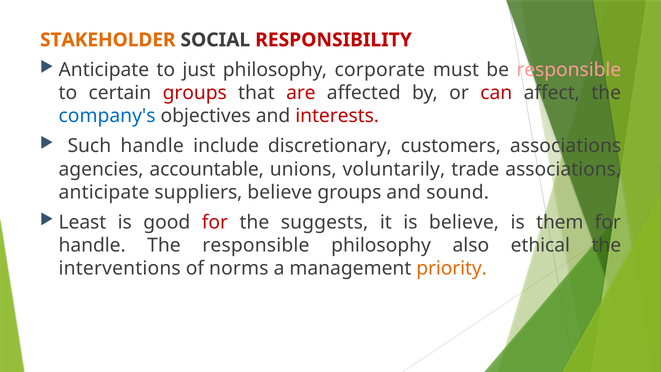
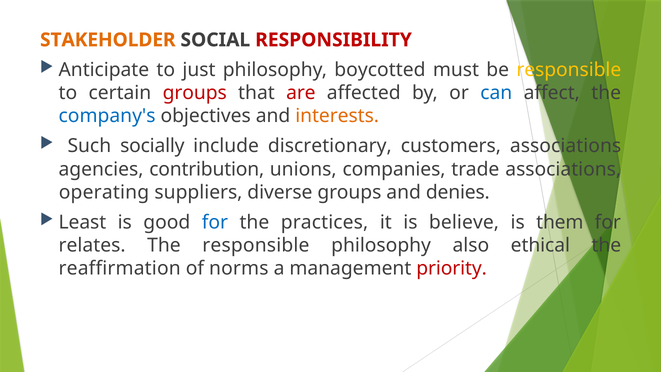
corporate: corporate -> boycotted (380, 70)
responsible colour: pink -> yellow (569, 70)
can colour: red -> blue (496, 93)
interests colour: red -> orange (337, 116)
Such handle: handle -> socially (152, 146)
accountable: accountable -> contribution (207, 169)
voluntarily: voluntarily -> companies (394, 169)
anticipate: anticipate -> operating (104, 192)
suppliers believe: believe -> diverse (280, 192)
sound: sound -> denies (458, 192)
for colour: red -> blue (215, 222)
suggests: suggests -> practices (325, 222)
handle: handle -> relates (92, 245)
interventions: interventions -> reaffirmation (120, 268)
priority colour: orange -> red (452, 268)
